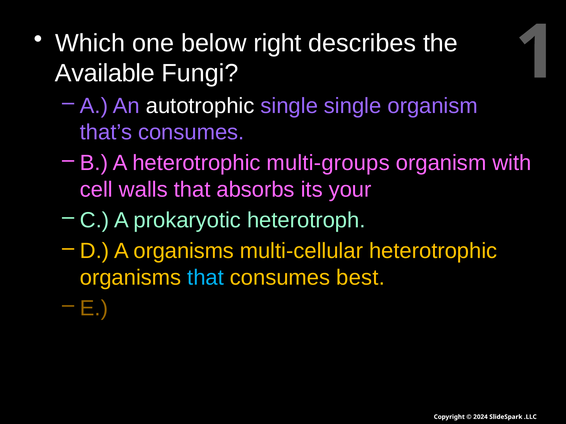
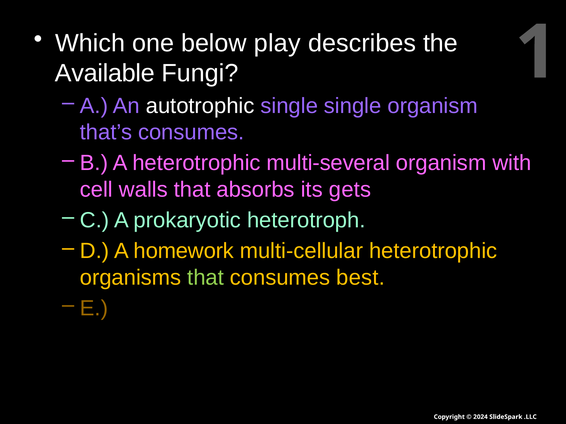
right: right -> play (277, 43)
multi-groups: multi-groups -> multi-several (328, 163)
your: your -> gets (350, 190)
A organisms: organisms -> homework (184, 251)
that colour: light blue -> light green (206, 278)
